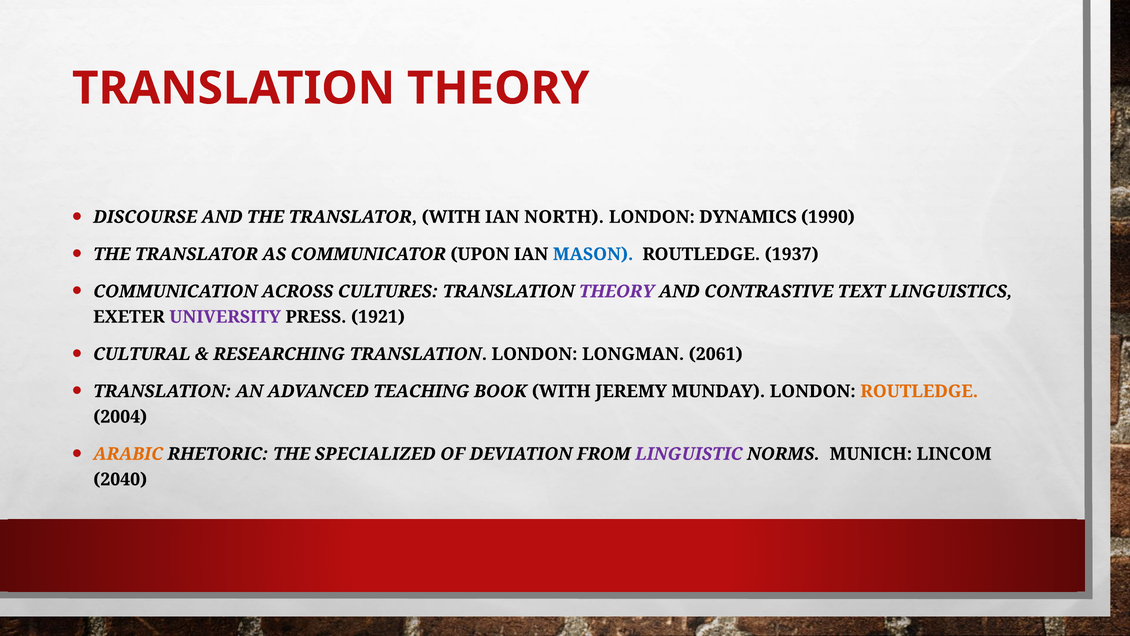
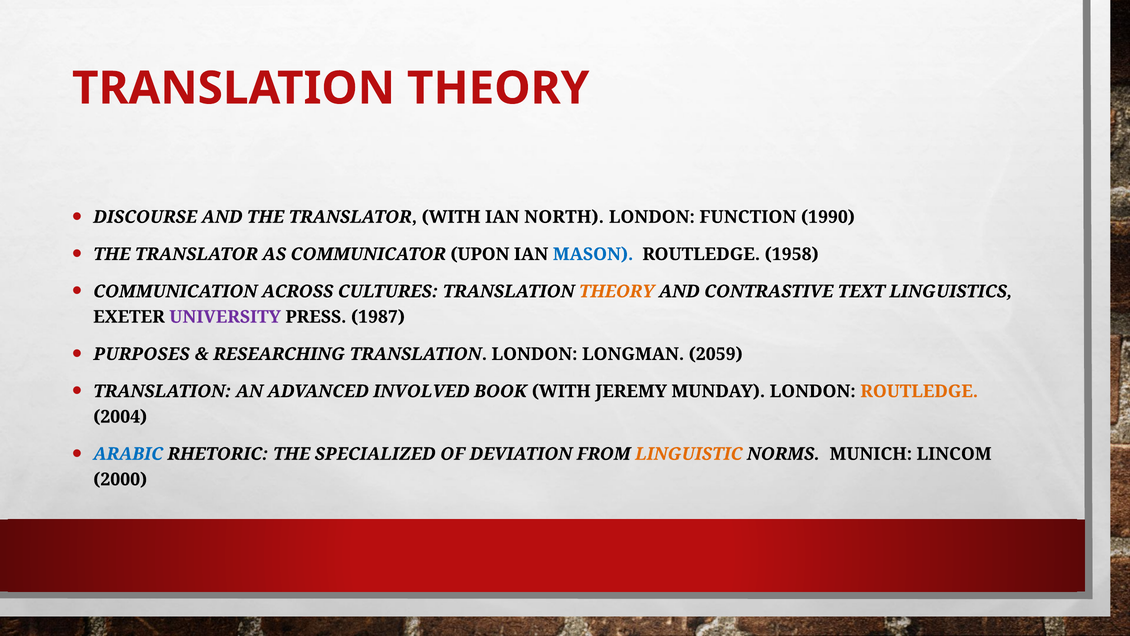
DYNAMICS: DYNAMICS -> FUNCTION (748, 217)
1937: 1937 -> 1958 (792, 254)
THEORY colour: purple -> orange (617, 291)
1921: 1921 -> 1987 (378, 317)
CULTURAL: CULTURAL -> PURPOSES (142, 354)
2061: 2061 -> 2059 (716, 354)
TEACHING: TEACHING -> INVOLVED (421, 391)
ARABIC colour: orange -> blue (128, 454)
LINGUISTIC colour: purple -> orange (689, 454)
2040: 2040 -> 2000 (120, 479)
